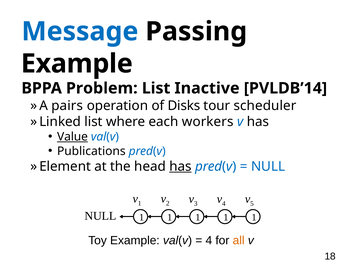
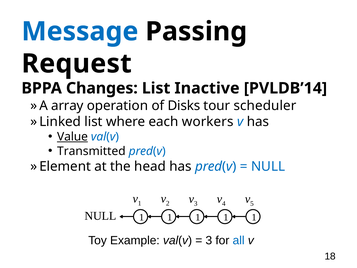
Example: Example -> Request (77, 64)
Problem: Problem -> Changes (102, 88)
pairs: pairs -> array (67, 106)
Publications: Publications -> Transmitted (91, 151)
has underline: present -> none (180, 166)
4: 4 -> 3 (209, 240)
all colour: orange -> blue (239, 240)
